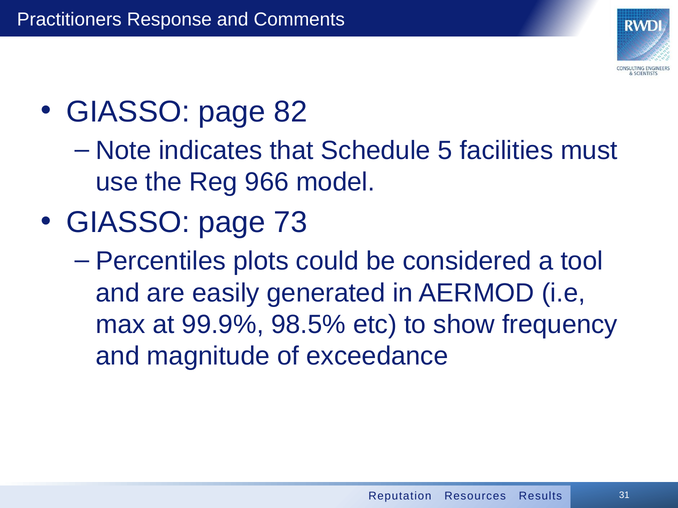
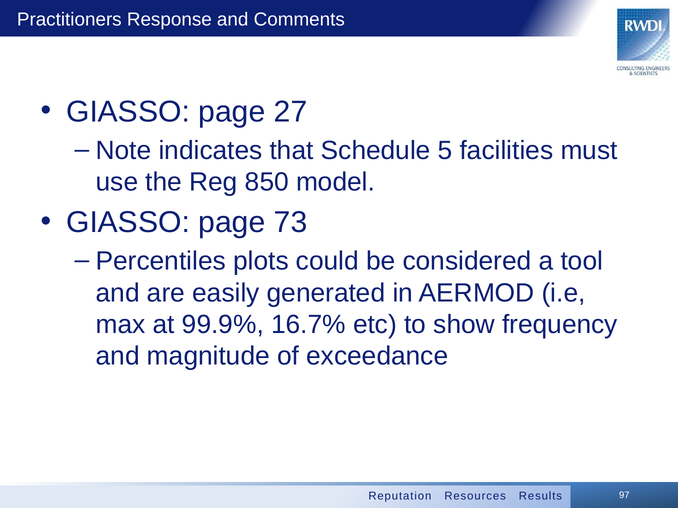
82: 82 -> 27 (291, 112)
966: 966 -> 850 (267, 182)
98.5%: 98.5% -> 16.7% (308, 325)
31: 31 -> 97 (624, 496)
